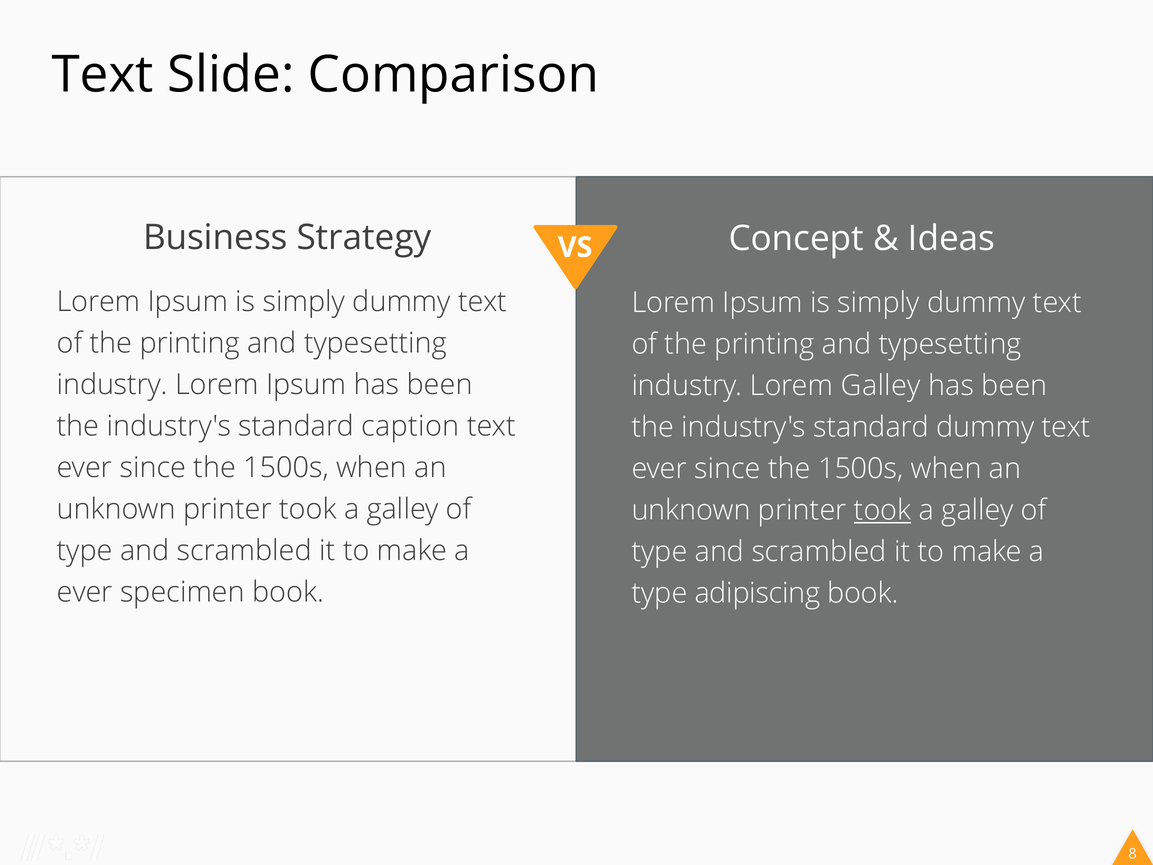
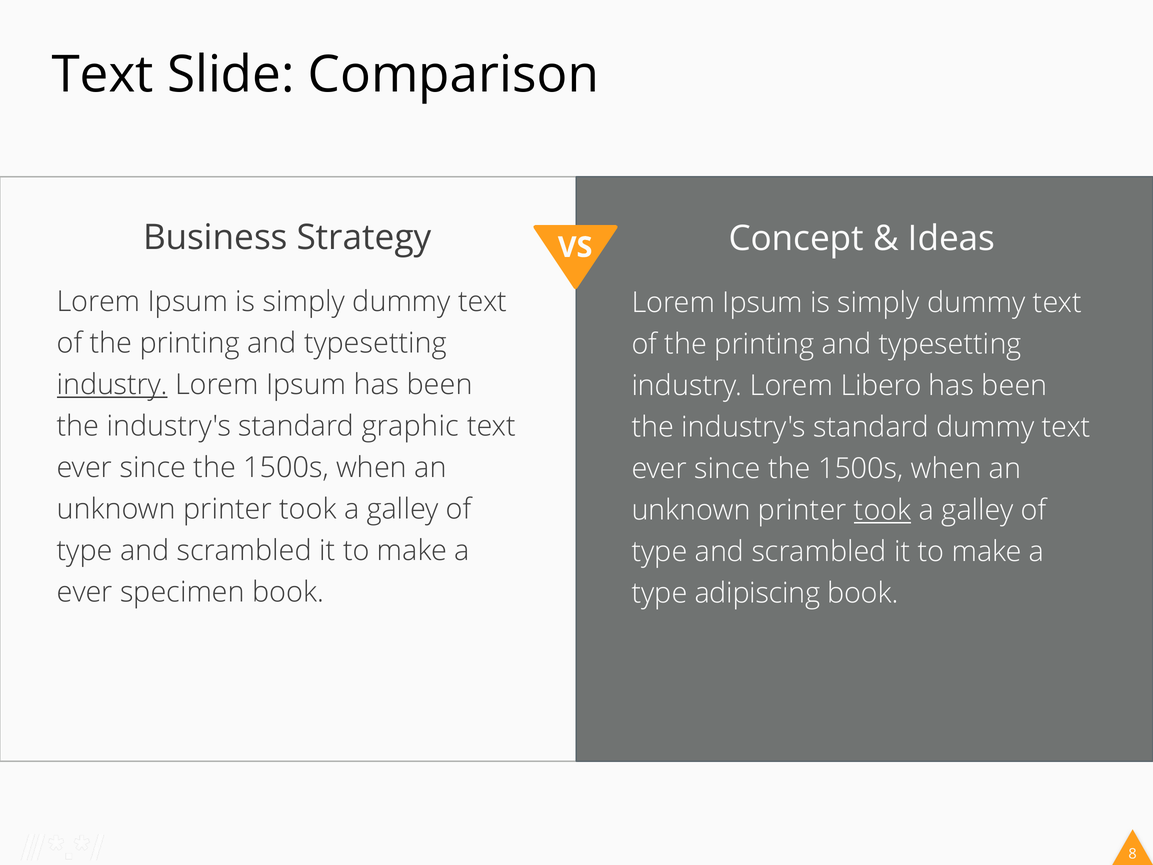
industry underline: none -> present (112, 385)
Lorem Galley: Galley -> Libero (881, 386)
caption: caption -> graphic (410, 426)
